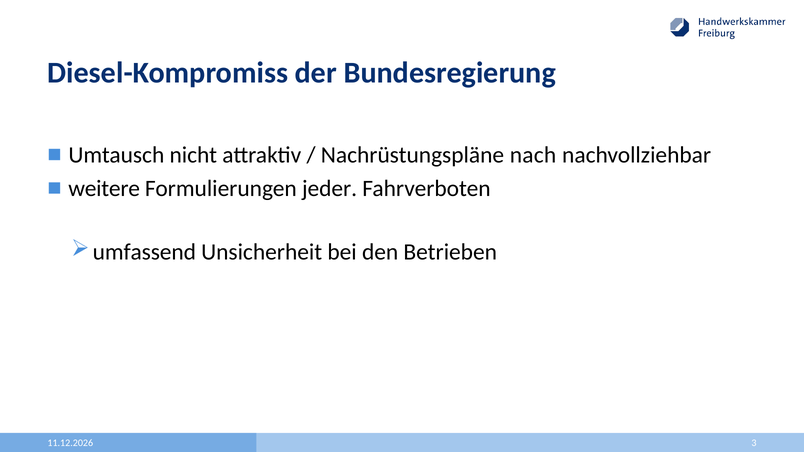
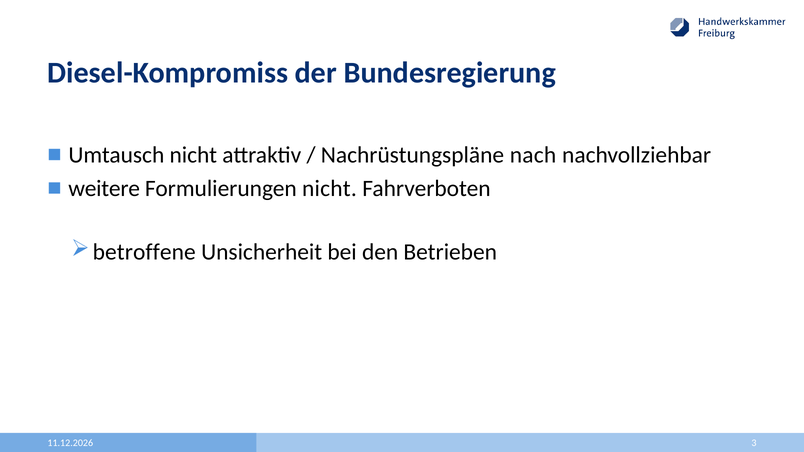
Formulierungen jeder: jeder -> nicht (329, 189)
umfassend: umfassend -> betroffene (144, 252)
